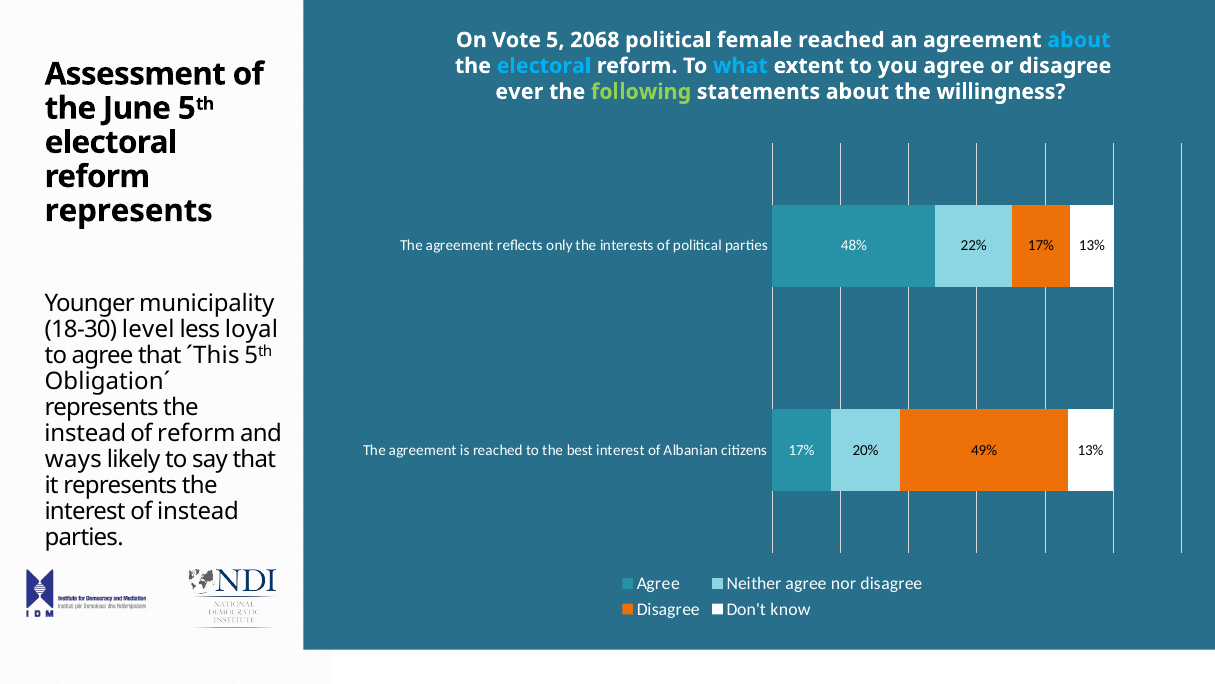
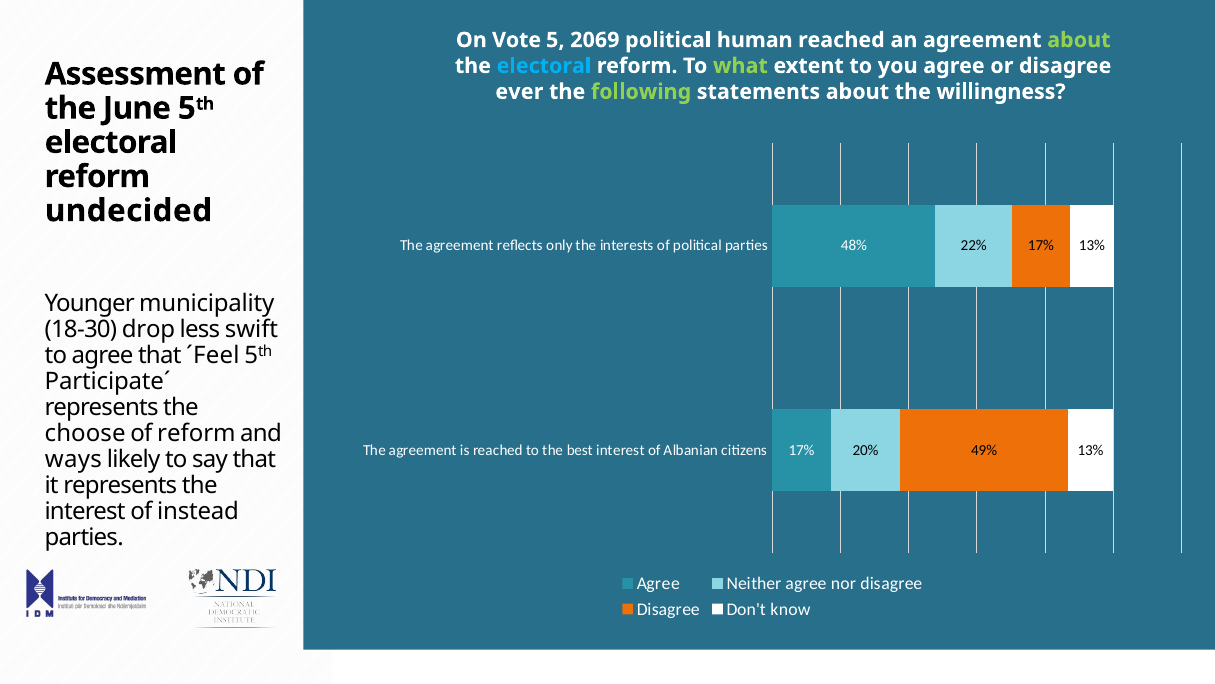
2068: 2068 -> 2069 (595, 40)
female: female -> human (755, 40)
about colour: light blue -> light green (1079, 40)
what colour: light blue -> light green (740, 66)
represents: represents -> undecided (128, 211)
level: level -> drop (148, 330)
loyal: loyal -> swift (252, 330)
´This: ´This -> ´Feel (213, 356)
Obligation´: Obligation´ -> Participate´ (108, 381)
instead: instead -> choose (85, 433)
